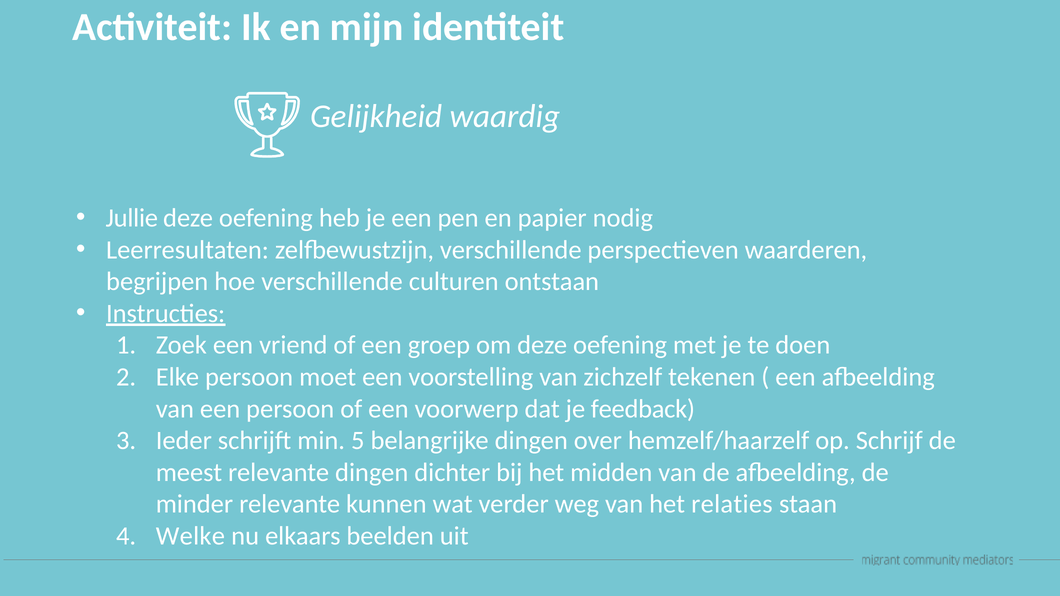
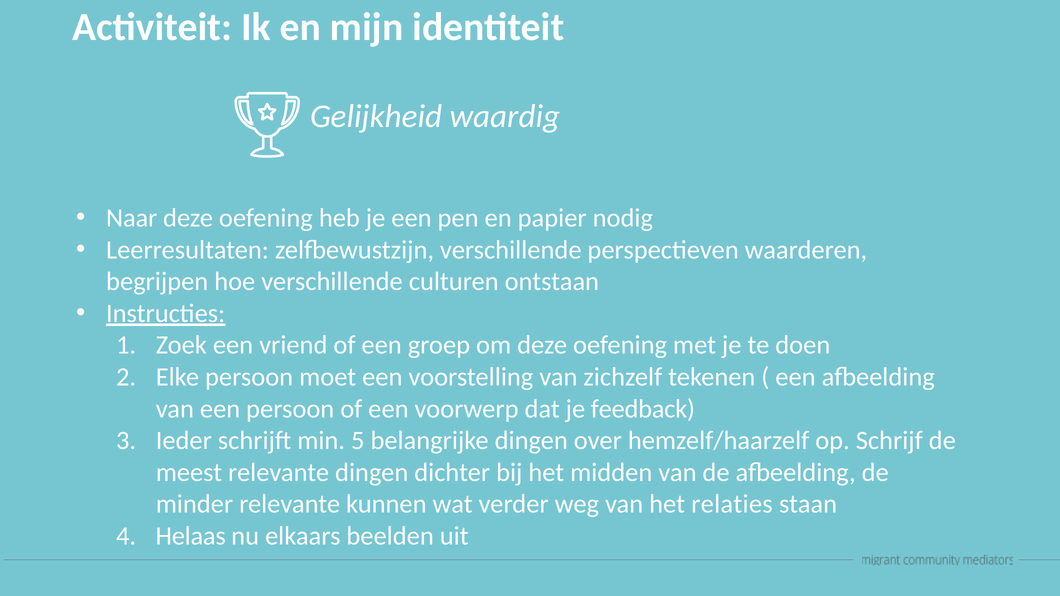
Jullie: Jullie -> Naar (132, 218)
Welke: Welke -> Helaas (191, 536)
